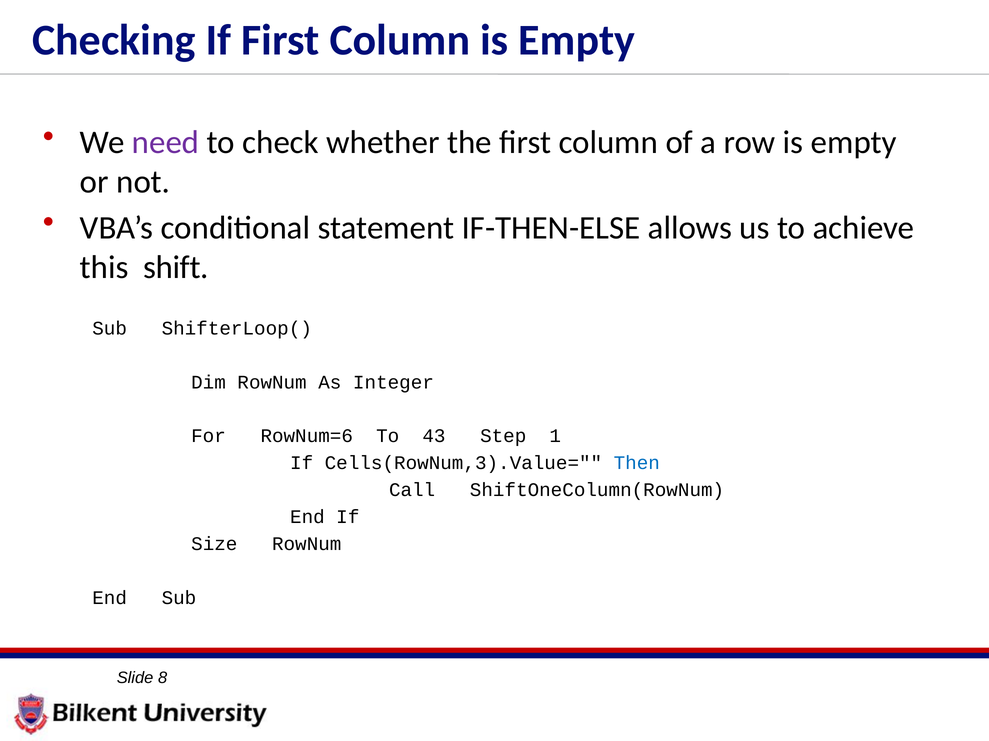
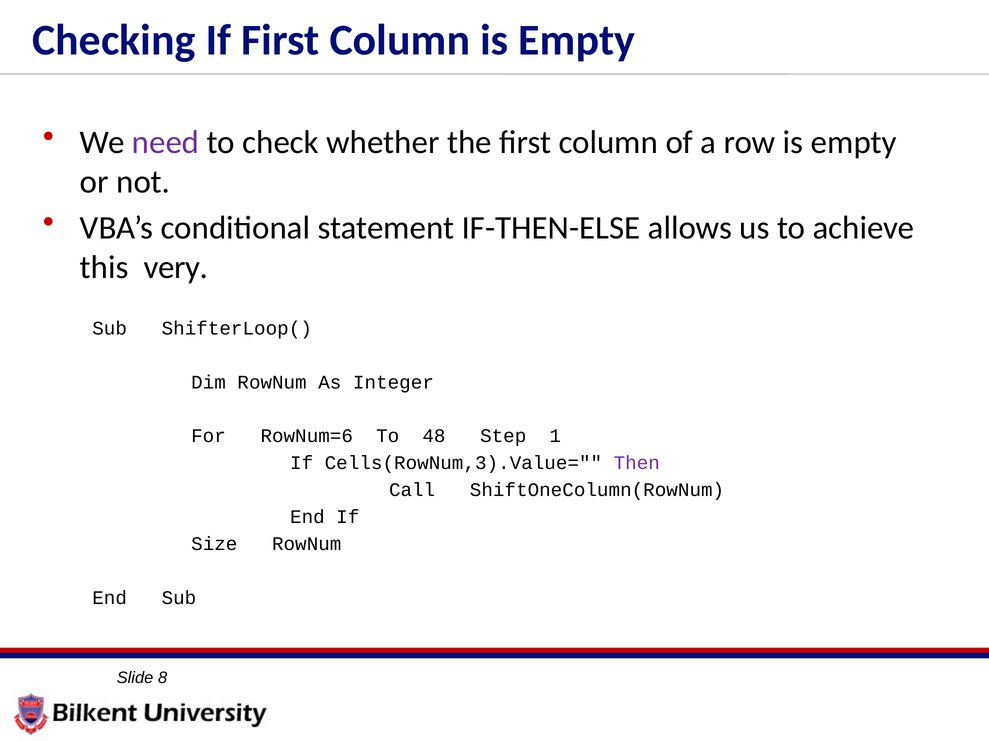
shift: shift -> very (176, 268)
43: 43 -> 48 (434, 437)
Then colour: blue -> purple (637, 464)
